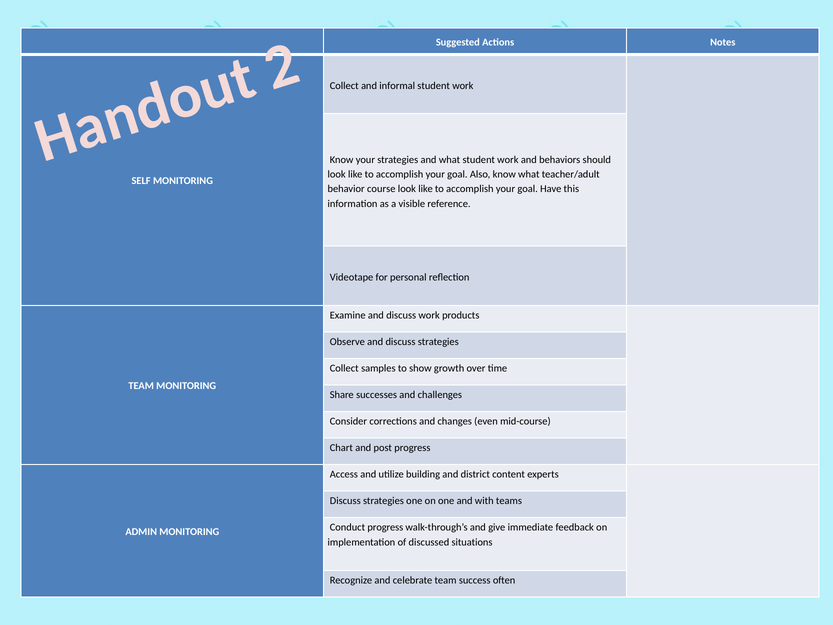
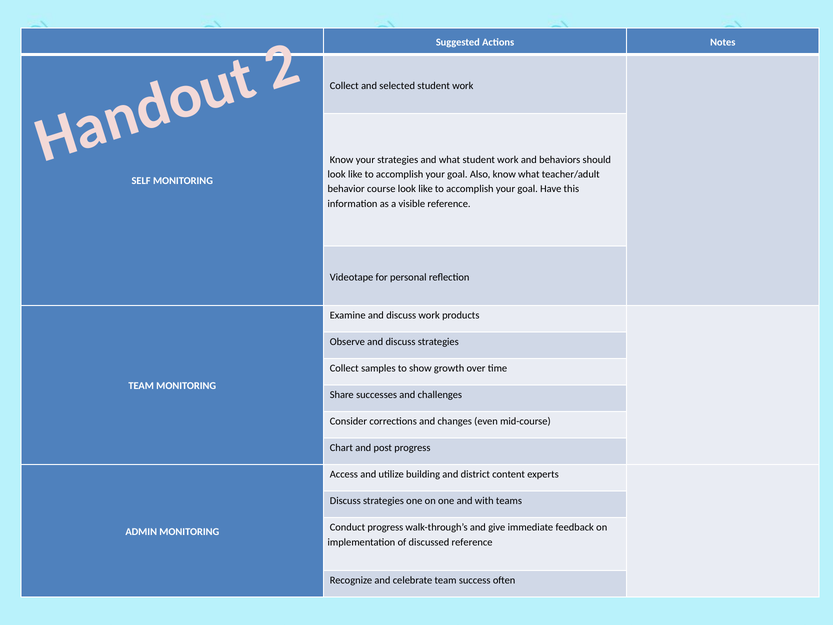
informal: informal -> selected (397, 86)
discussed situations: situations -> reference (472, 542)
